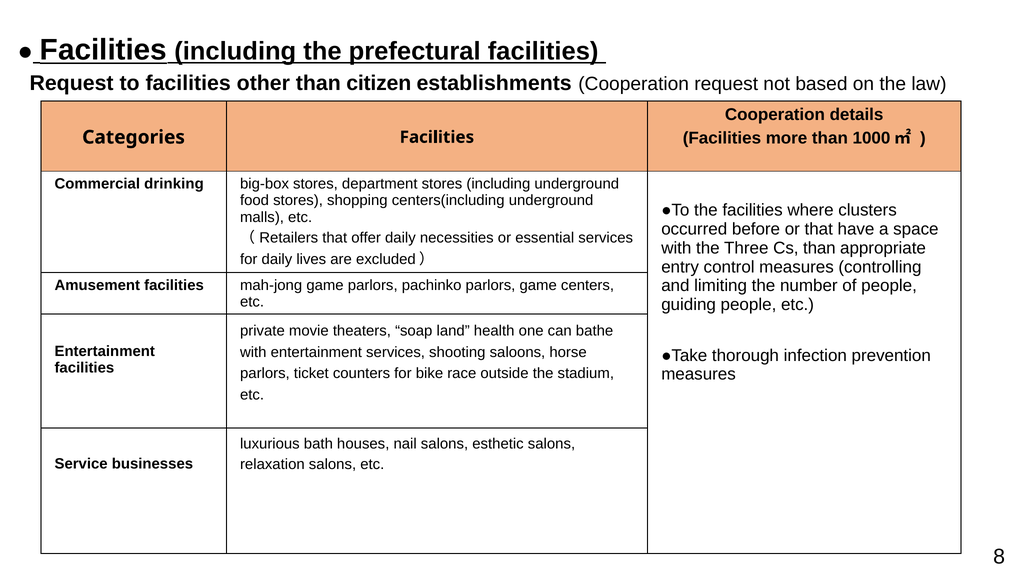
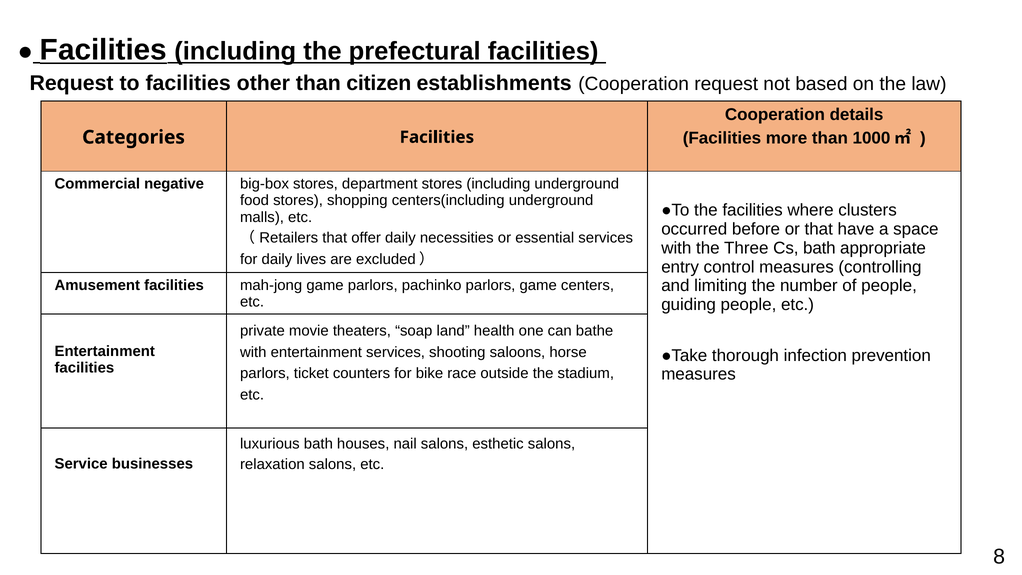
drinking: drinking -> negative (174, 184)
Cs than: than -> bath (819, 248)
